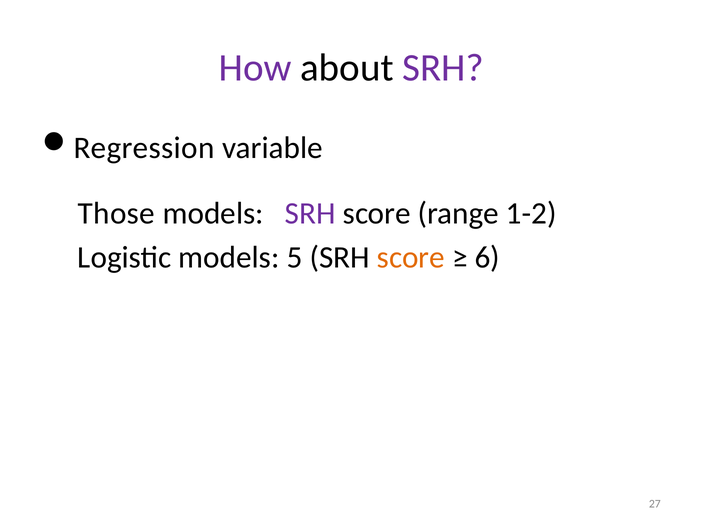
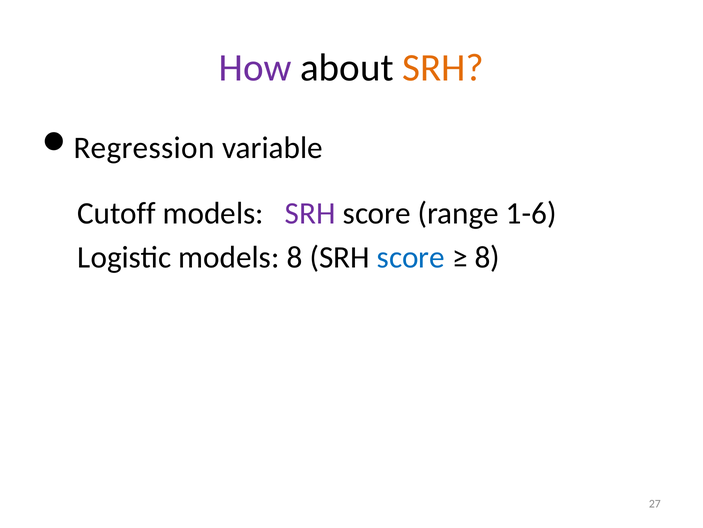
SRH colour: purple -> orange (443, 68)
Those: Those -> Cutoff (117, 213)
1-2: 1-2 -> 1-6 (531, 213)
models 5: 5 -> 8 (295, 257)
score colour: orange -> blue (411, 257)
6: 6 -> 8 (487, 257)
